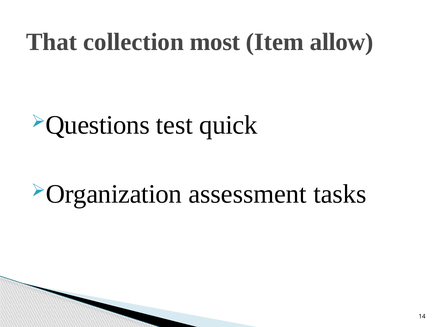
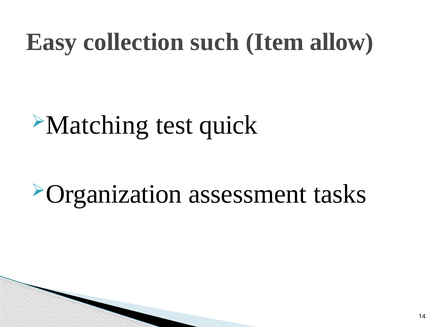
That: That -> Easy (52, 42)
most: most -> such (215, 42)
Questions: Questions -> Matching (97, 125)
